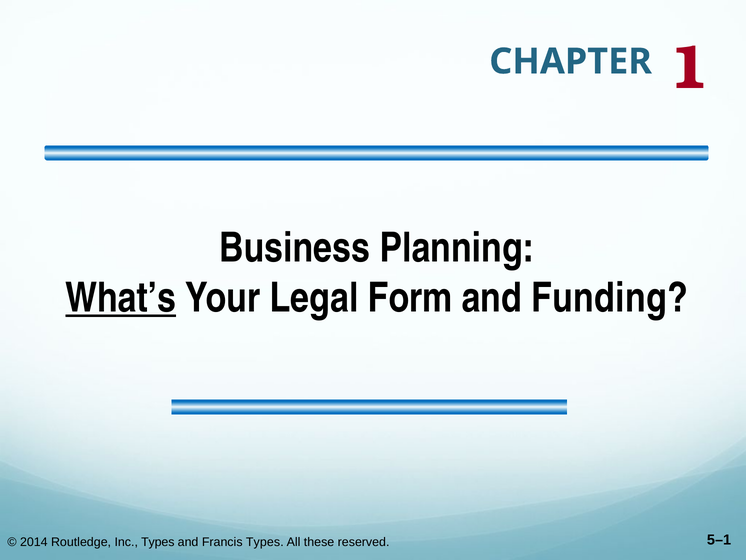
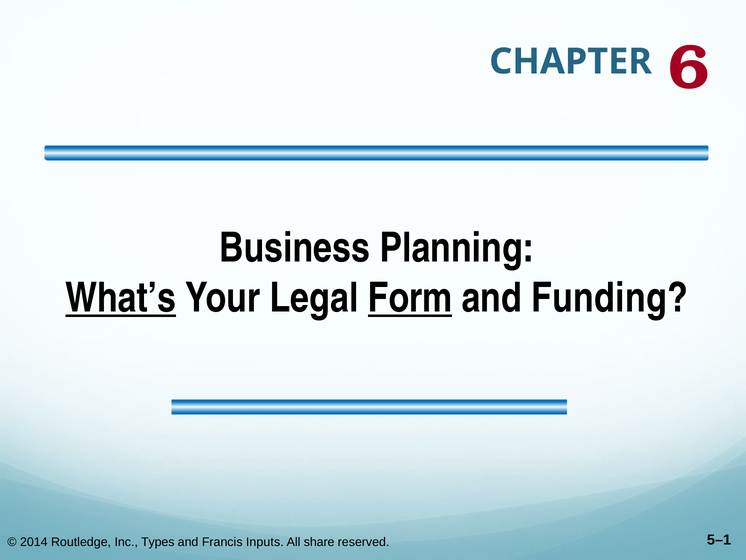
1: 1 -> 6 (689, 68)
Form underline: none -> present (410, 298)
Francis Types: Types -> Inputs (265, 542)
these: these -> share (319, 542)
